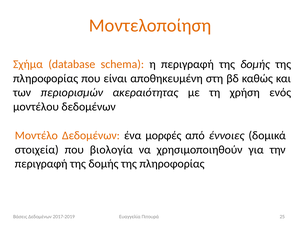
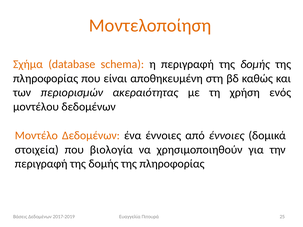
ένα μορφές: μορφές -> έννοιες (163, 136)
